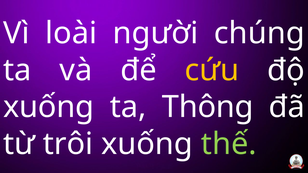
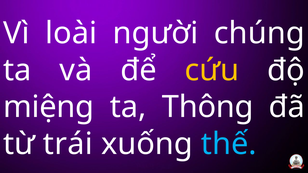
xuống: xuống -> miệng (49, 107)
trôi: trôi -> trái (68, 144)
thế colour: light green -> light blue (229, 144)
